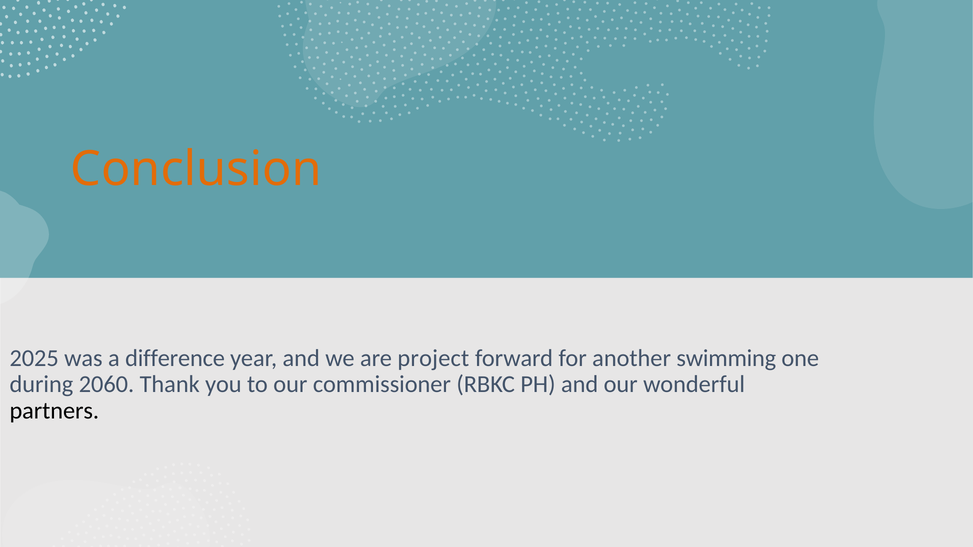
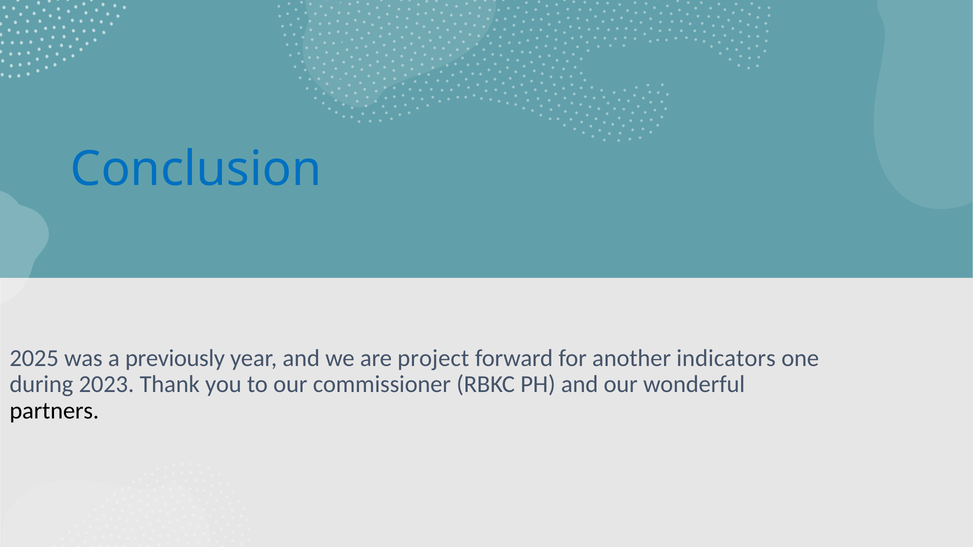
Conclusion colour: orange -> blue (196, 169)
difference: difference -> previously (175, 358)
swimming: swimming -> indicators (726, 358)
2060: 2060 -> 2023 (106, 385)
